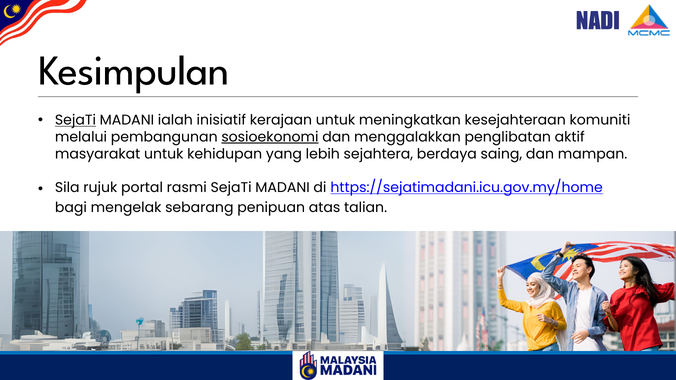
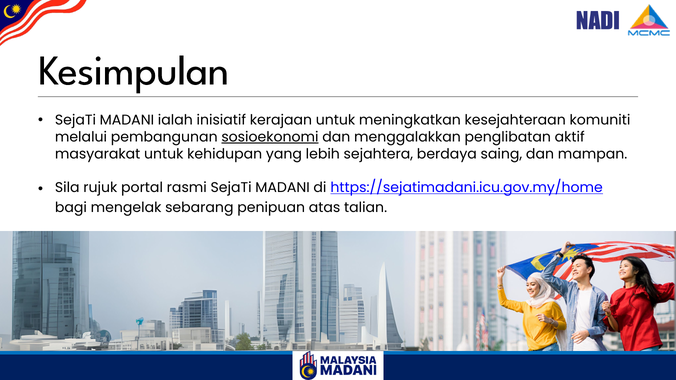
SejaTi underline: present -> none (75, 120)
